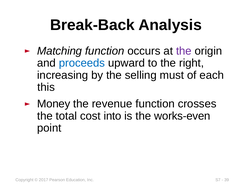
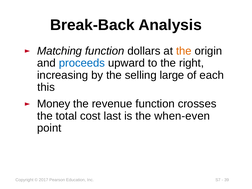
occurs: occurs -> dollars (144, 51)
the colour: purple -> orange (184, 51)
must: must -> large (172, 75)
into: into -> last (112, 116)
works-even: works-even -> when-even (182, 116)
